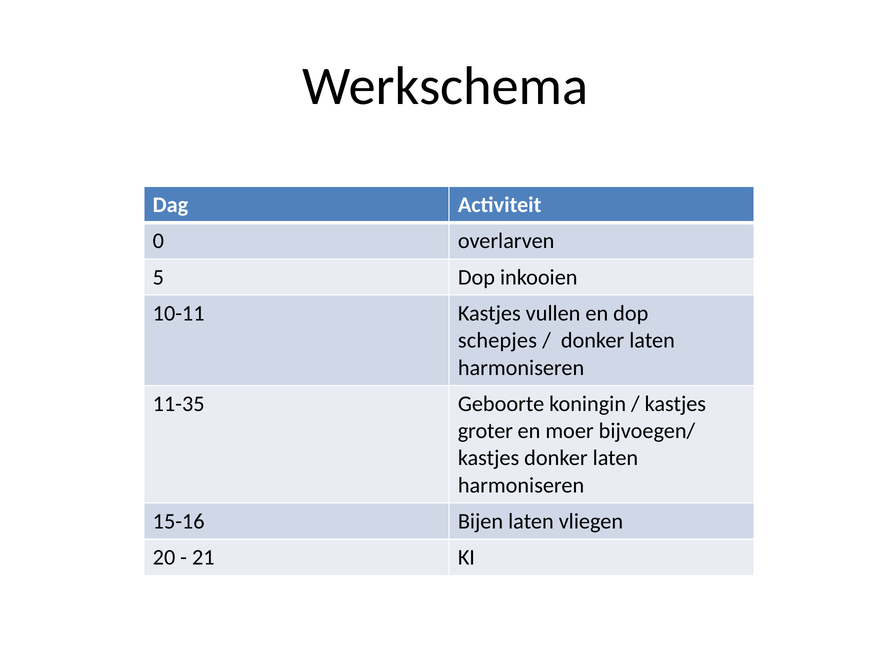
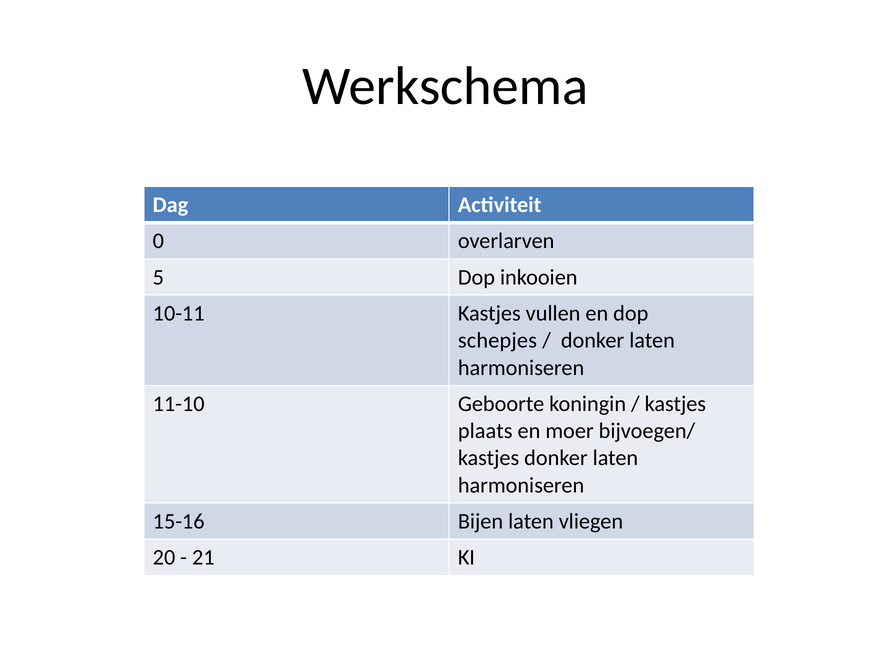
11-35: 11-35 -> 11-10 (179, 404)
groter: groter -> plaats (485, 431)
